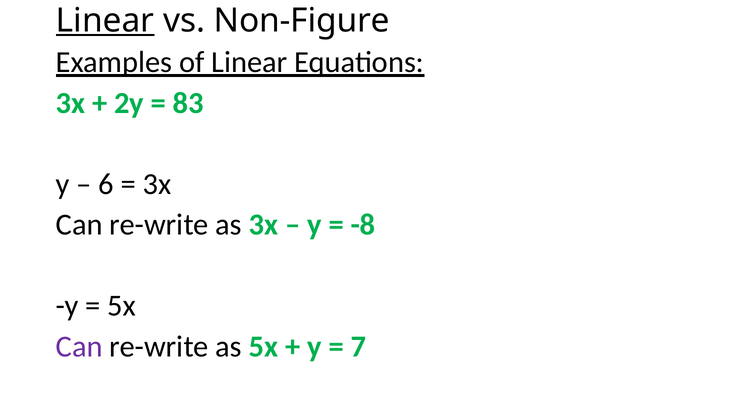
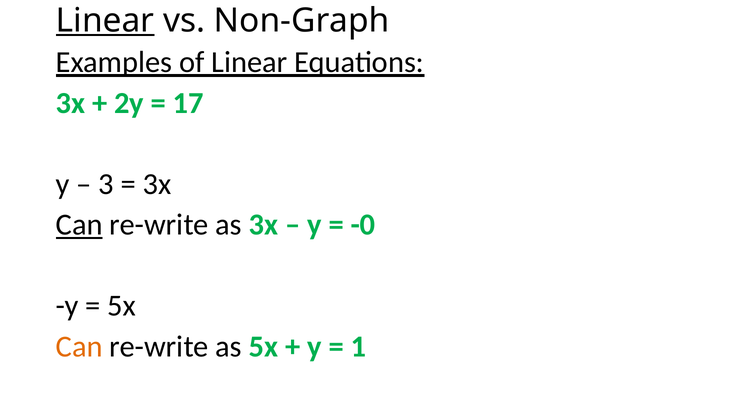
Non-Figure: Non-Figure -> Non-Graph (302, 21)
83: 83 -> 17 (188, 103)
6: 6 -> 3 (106, 184)
Can underline: none -> present (79, 225)
-8: -8 -> -0 (363, 225)
Can colour: purple -> orange (79, 346)
7: 7 -> 1 (358, 346)
